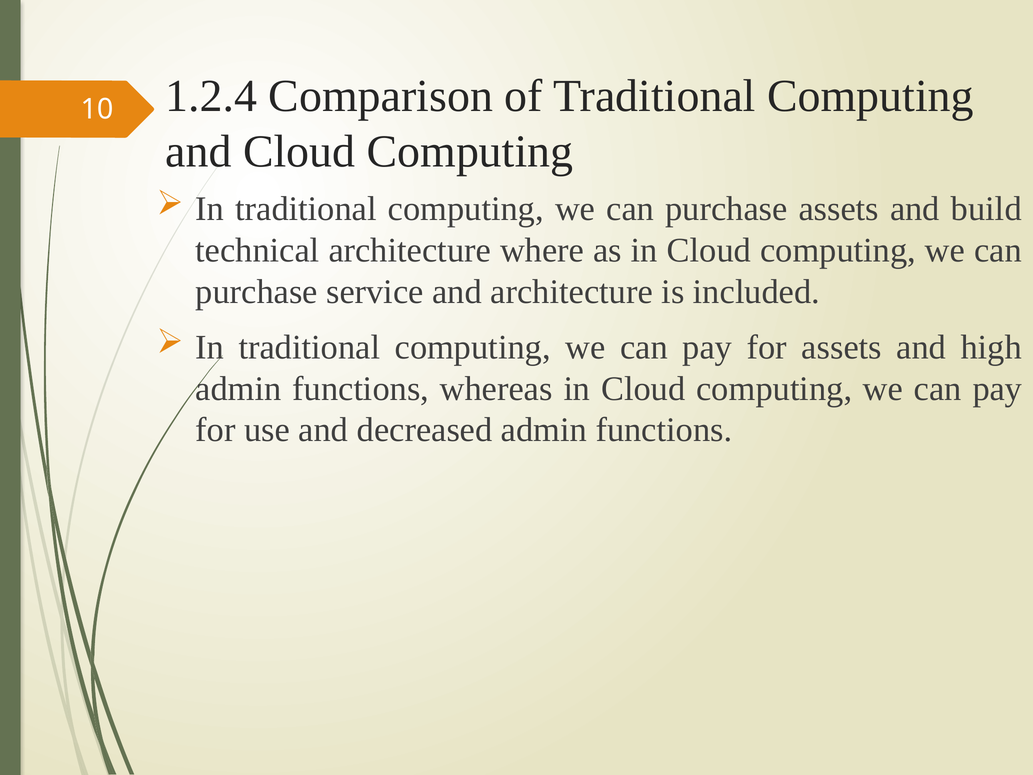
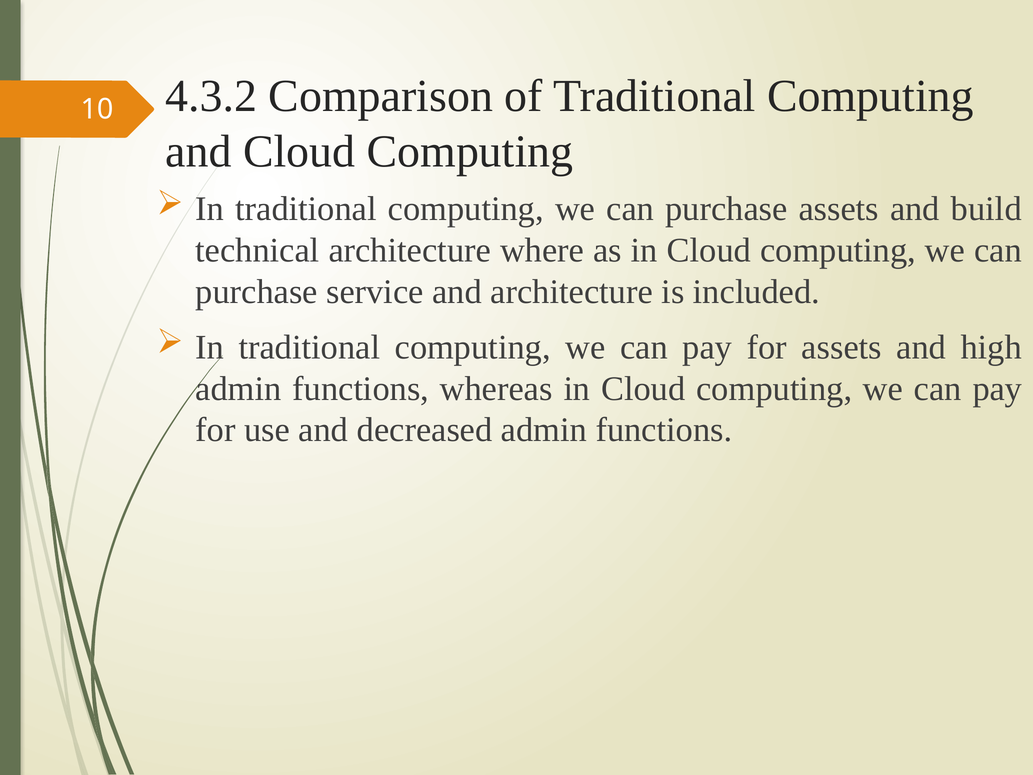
1.2.4: 1.2.4 -> 4.3.2 (211, 96)
